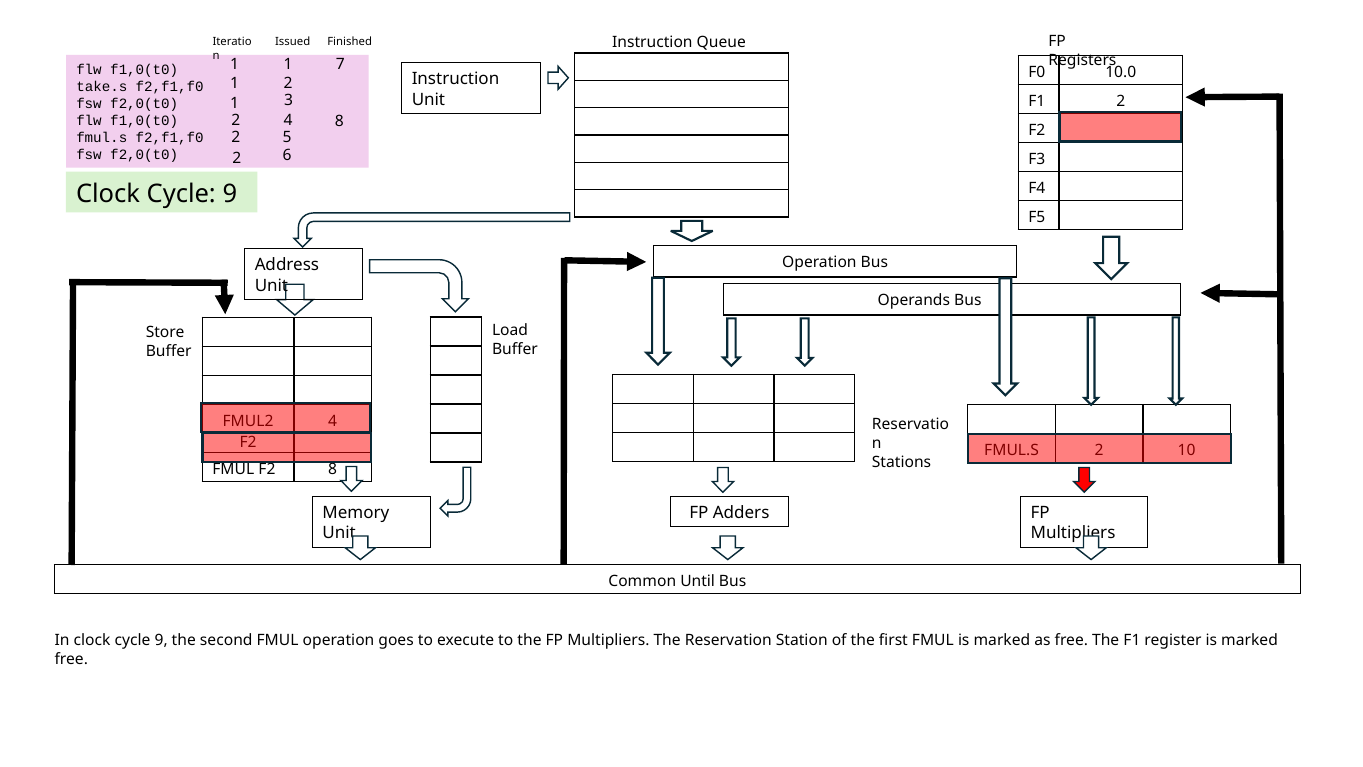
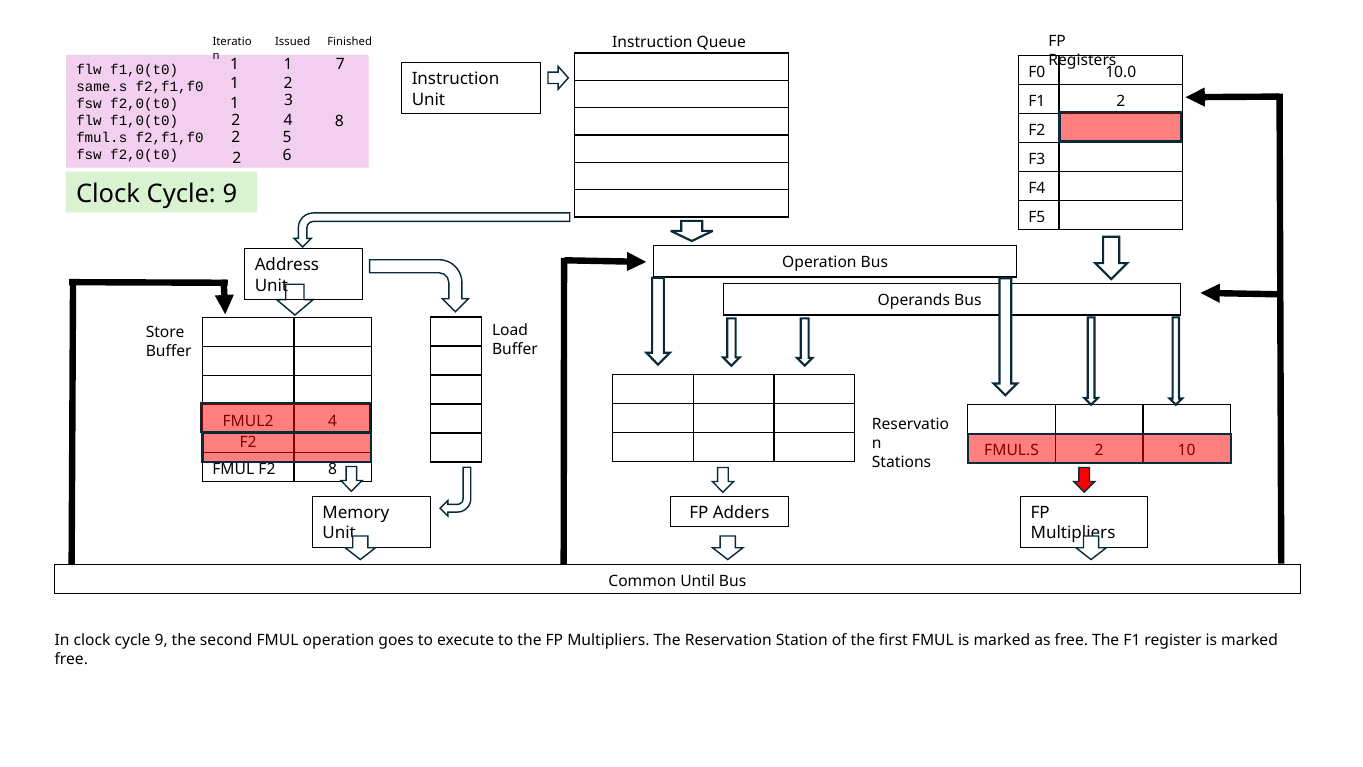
take.s: take.s -> same.s (102, 87)
